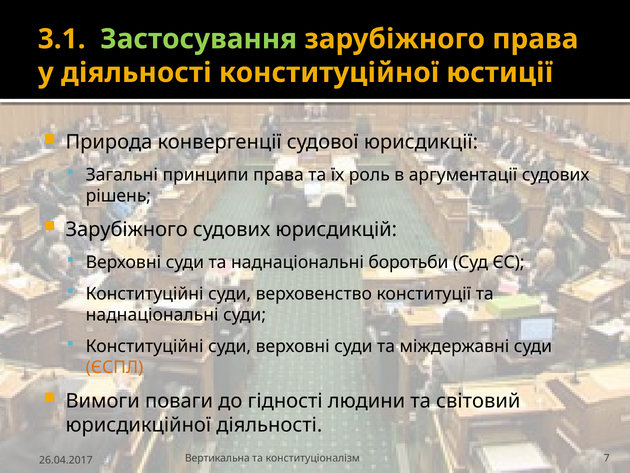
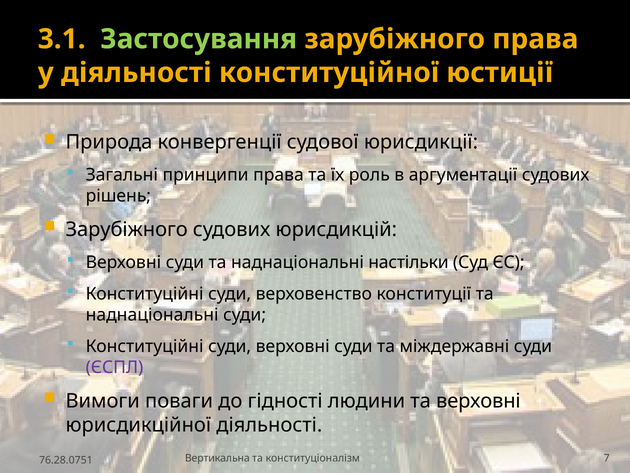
боротьби: боротьби -> настільки (408, 262)
ЄСПЛ colour: orange -> purple (115, 367)
та світовий: світовий -> верховні (478, 401)
26.04.2017: 26.04.2017 -> 76.28.0751 (66, 460)
